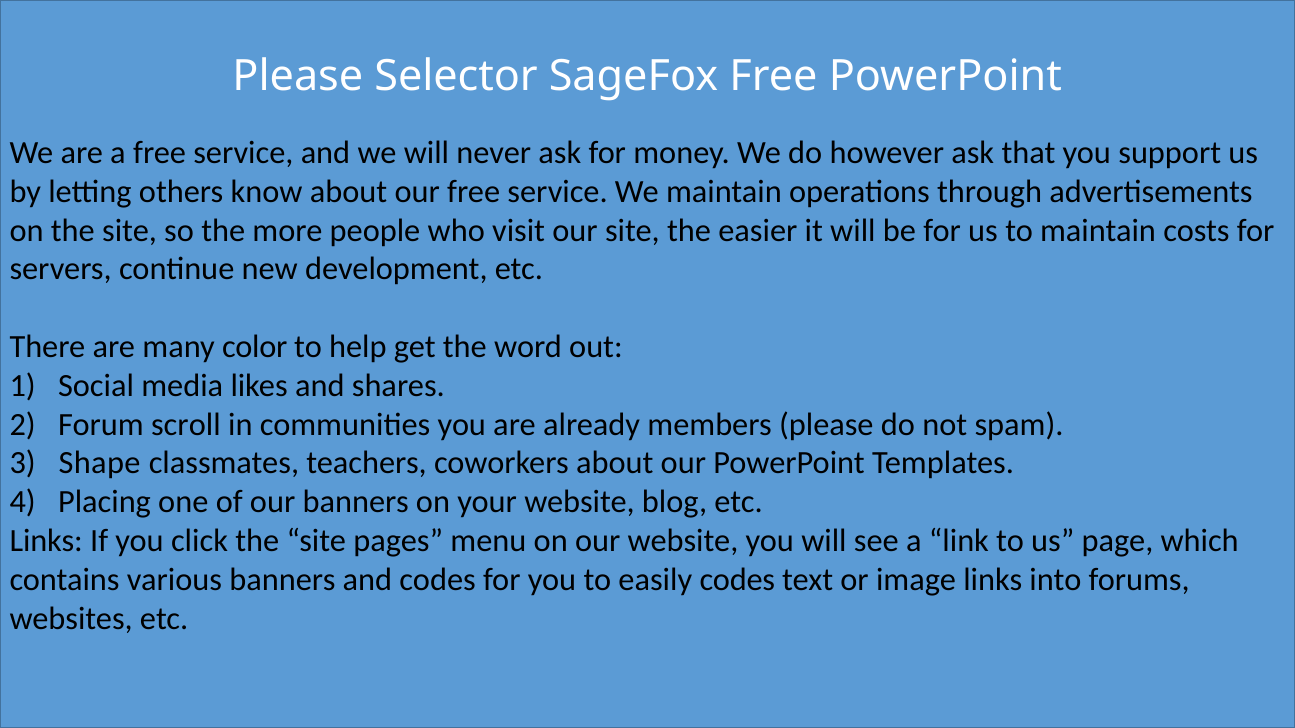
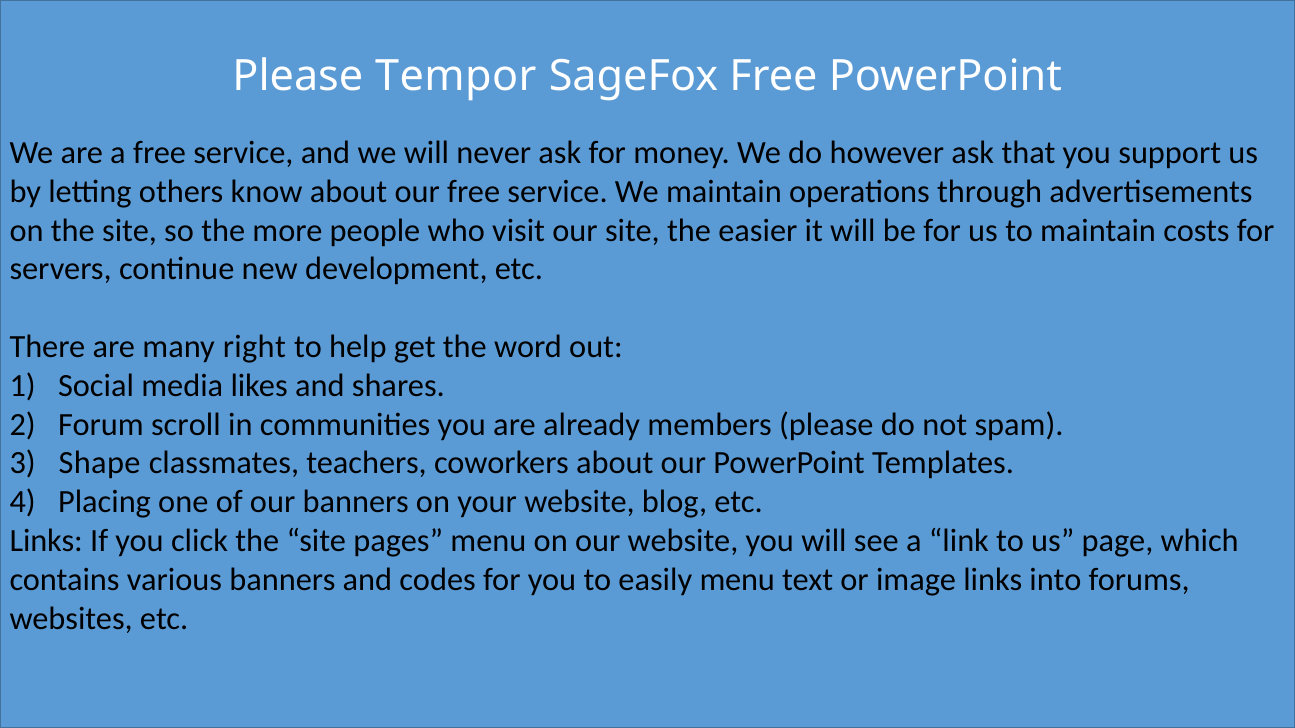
Selector: Selector -> Tempor (456, 76)
color: color -> right (254, 347)
easily codes: codes -> menu (737, 580)
